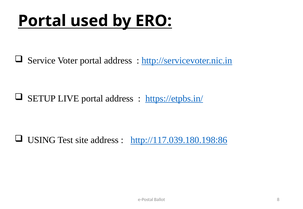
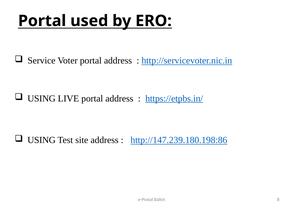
SETUP: SETUP -> USING (42, 99)
http://117.039.180.198:86: http://117.039.180.198:86 -> http://147.239.180.198:86 (179, 141)
